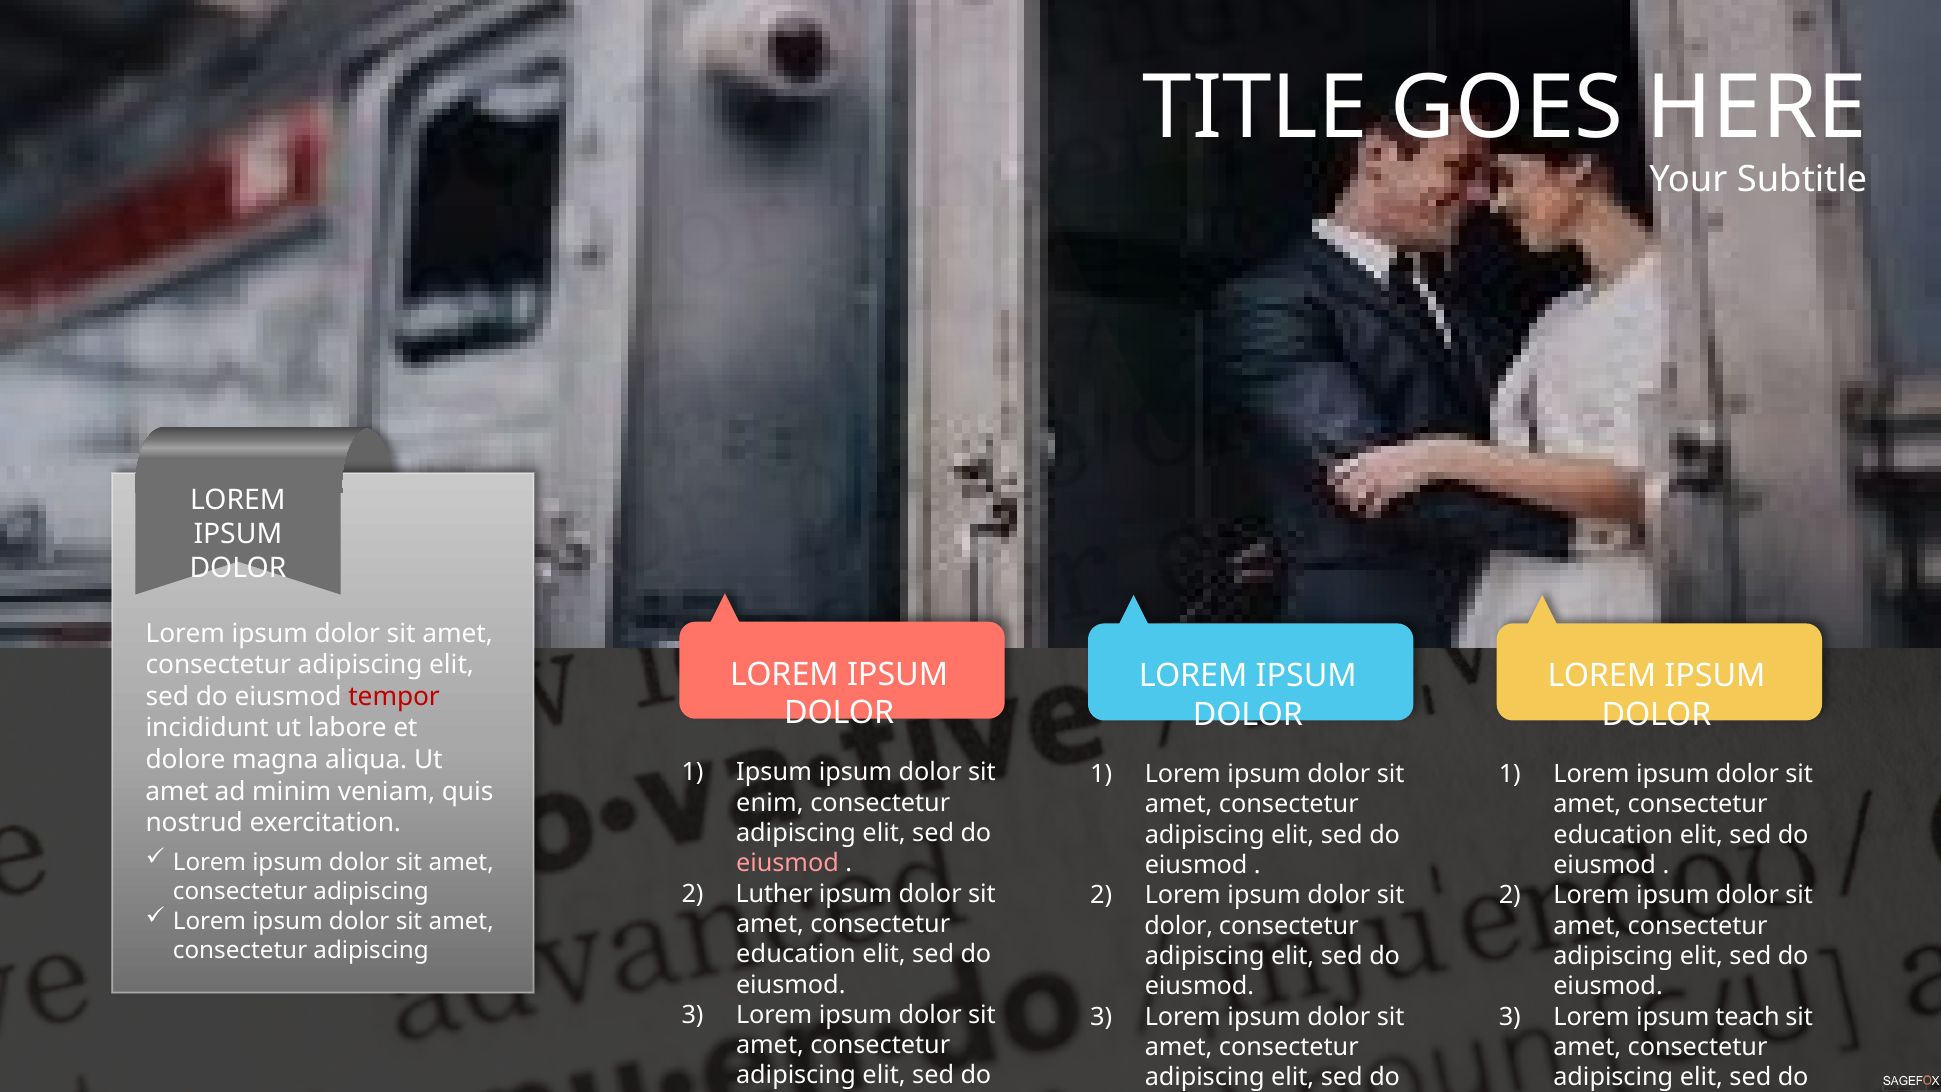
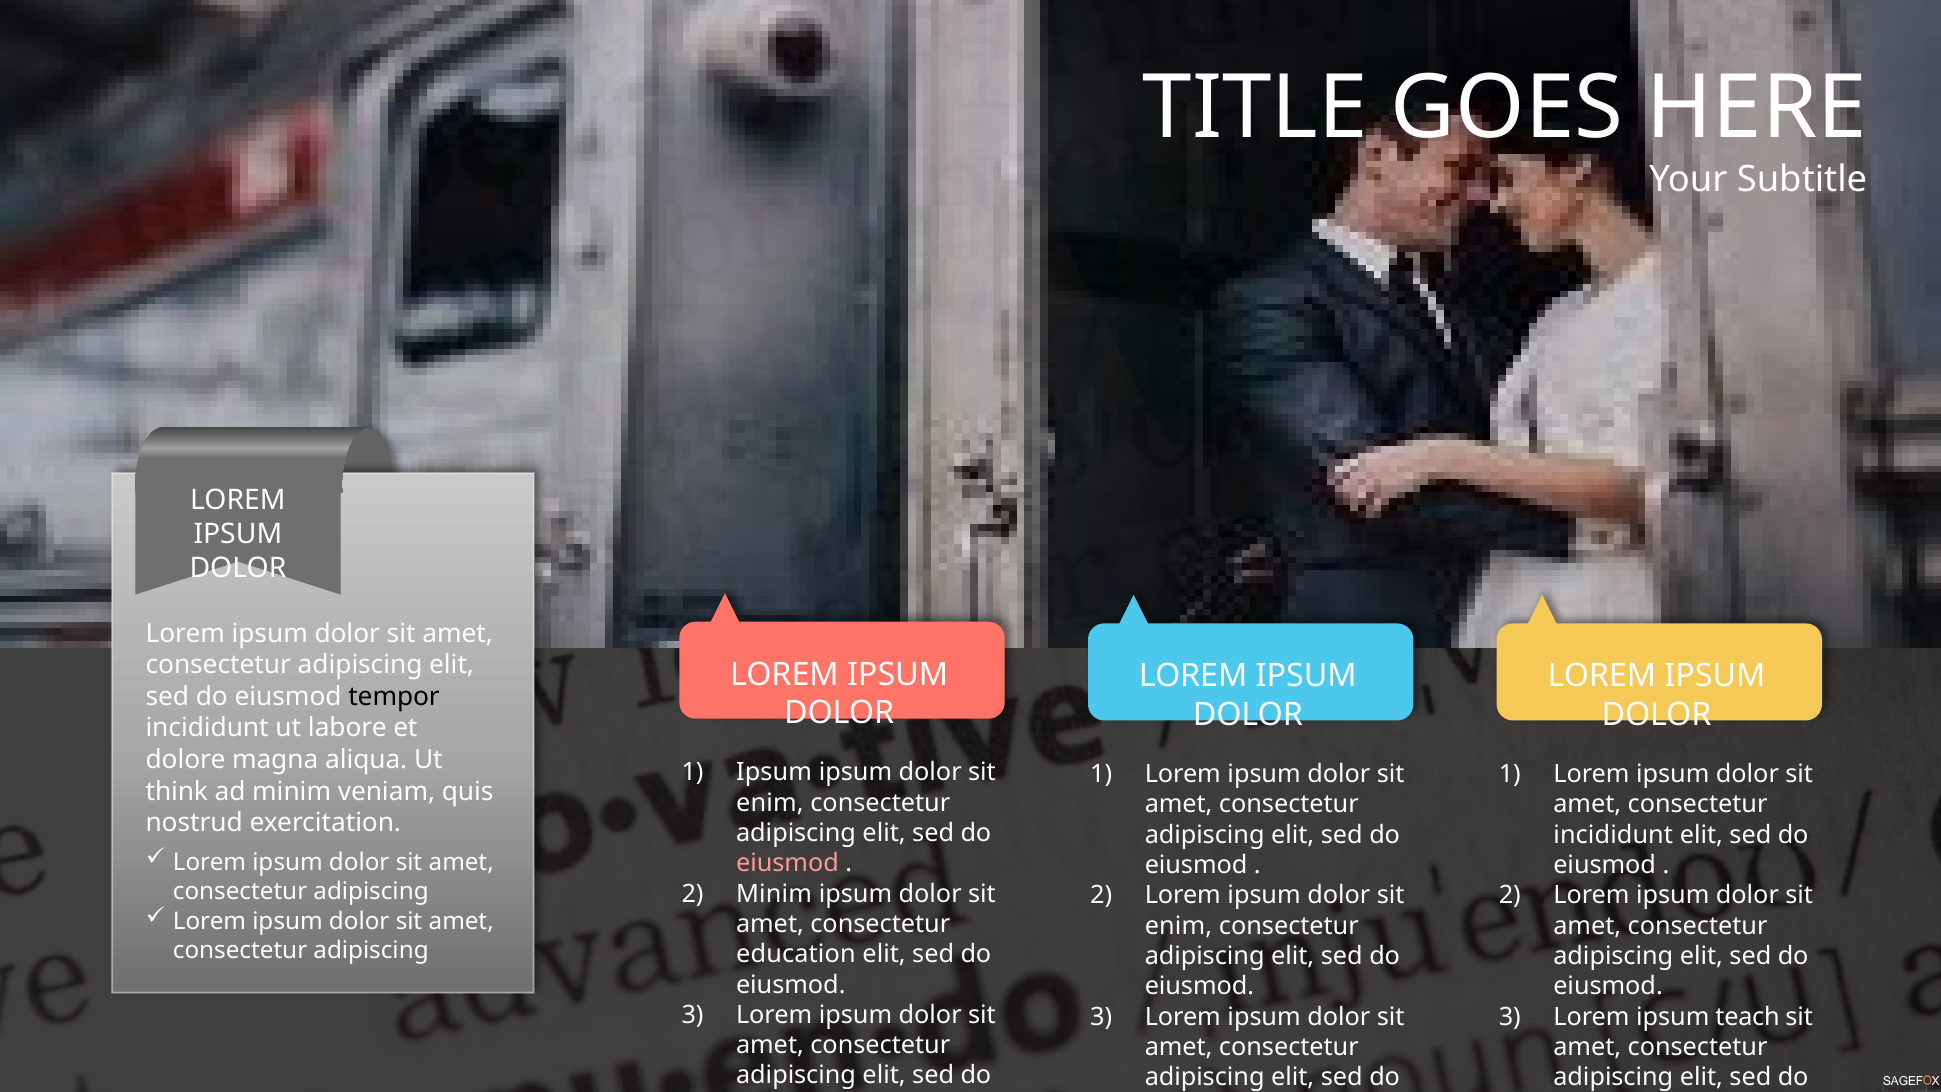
tempor colour: red -> black (394, 696)
amet: amet -> think (177, 791)
education: education -> incididunt (1613, 835)
Luther: Luther -> Minim (774, 894)
dolor: dolor -> enim (1179, 926)
